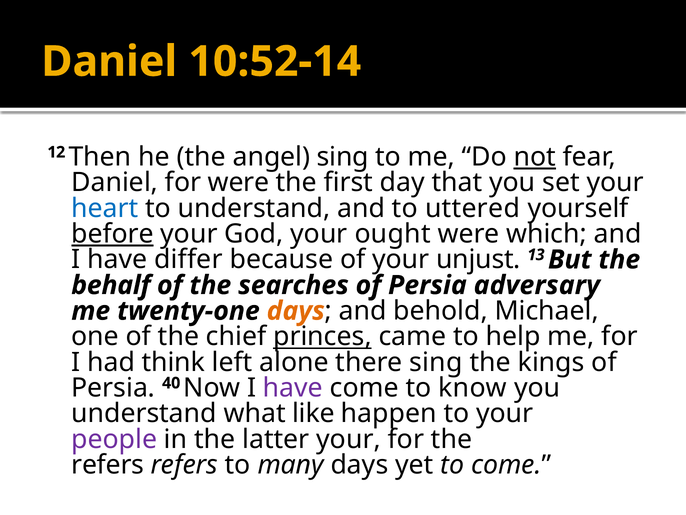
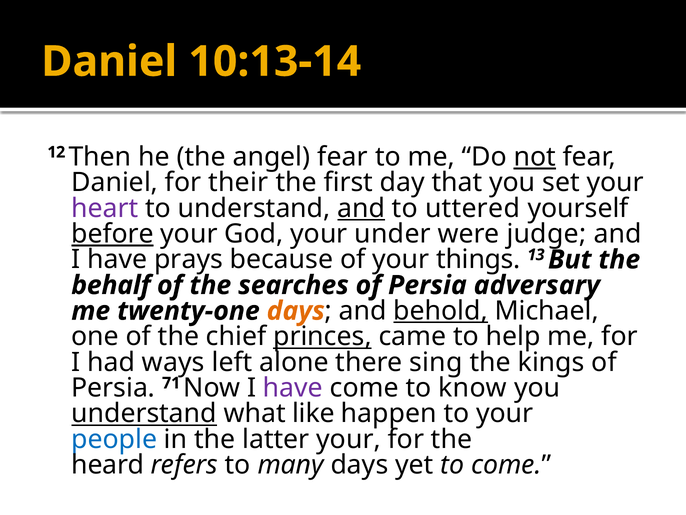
10:52-14: 10:52-14 -> 10:13-14 (275, 62)
angel sing: sing -> fear (343, 157)
for were: were -> their (238, 182)
heart colour: blue -> purple (105, 208)
and underline: none -> present (361, 208)
ought: ought -> under (393, 234)
which: which -> judge (546, 234)
differ: differ -> prays (188, 259)
unjust: unjust -> things (478, 259)
behold underline: none -> present (441, 311)
think: think -> ways (173, 362)
40: 40 -> 71 (171, 383)
understand underline: none -> present (144, 413)
people colour: purple -> blue (114, 439)
refers: refers -> heard (108, 464)
